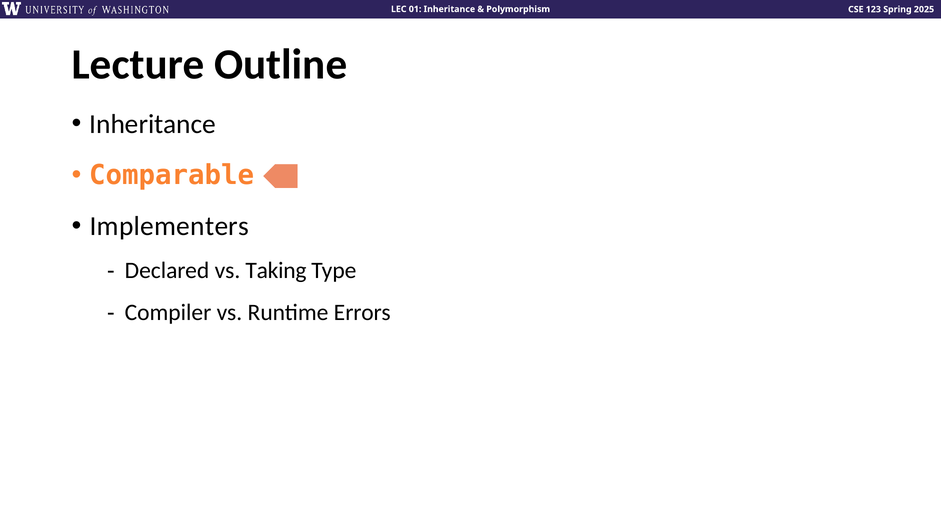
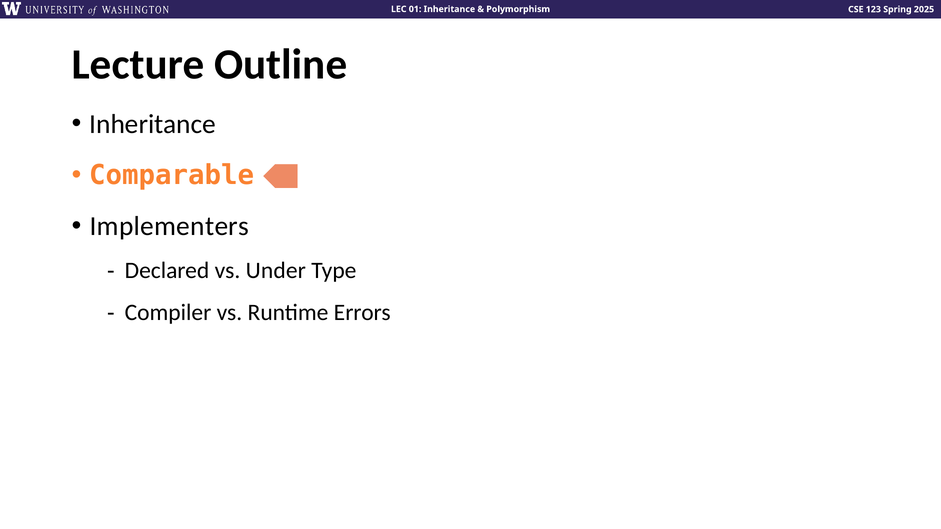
Taking: Taking -> Under (276, 271)
